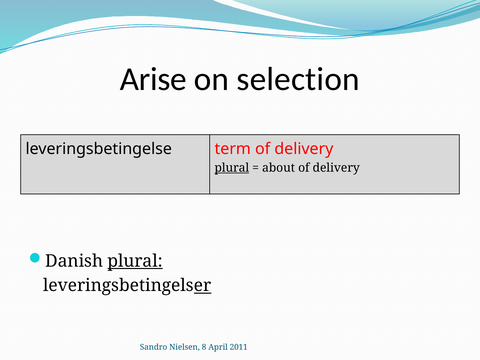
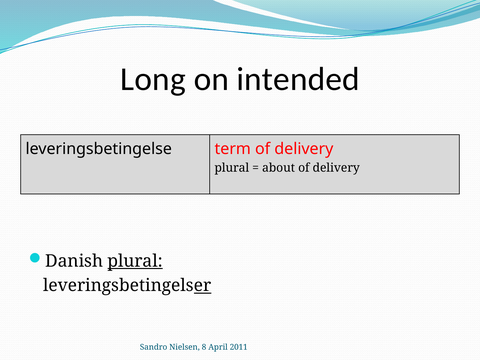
Arise: Arise -> Long (153, 79)
selection: selection -> intended (298, 79)
plural underline: present -> none (232, 168)
